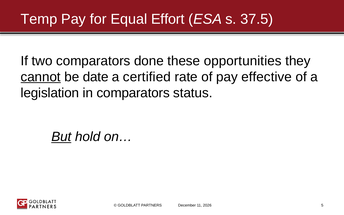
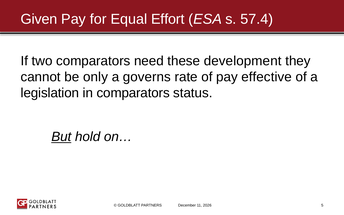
Temp: Temp -> Given (39, 19)
37.5: 37.5 -> 57.4 (257, 19)
done: done -> need (149, 61)
opportunities: opportunities -> development (243, 61)
cannot underline: present -> none (41, 77)
date: date -> only (96, 77)
certified: certified -> governs (147, 77)
